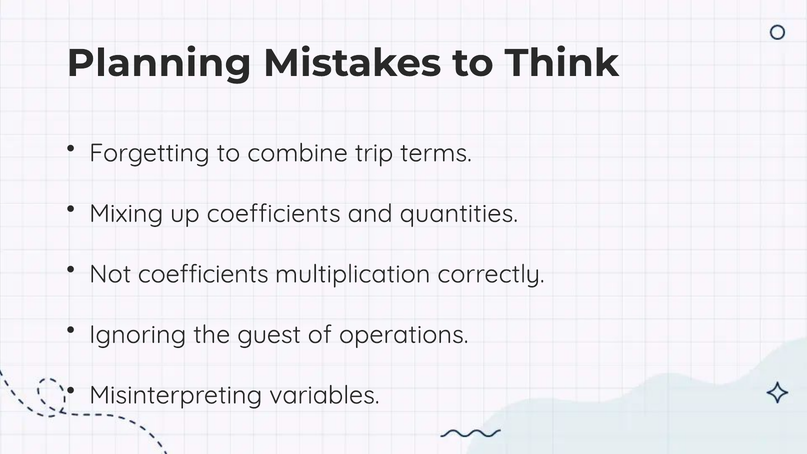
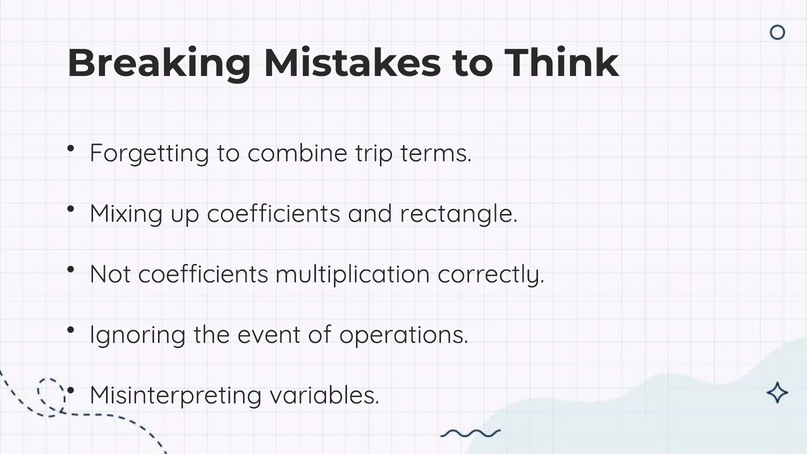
Planning: Planning -> Breaking (159, 63)
quantities: quantities -> rectangle (459, 214)
guest: guest -> event (269, 335)
